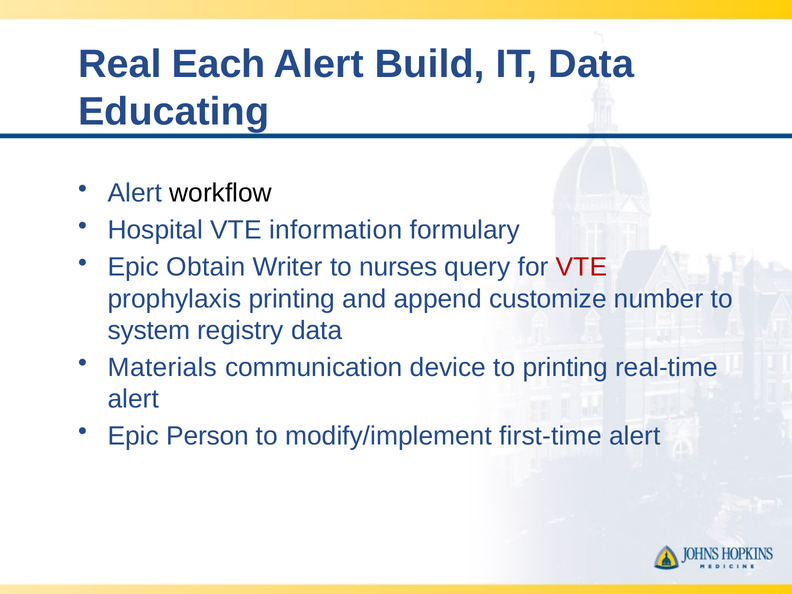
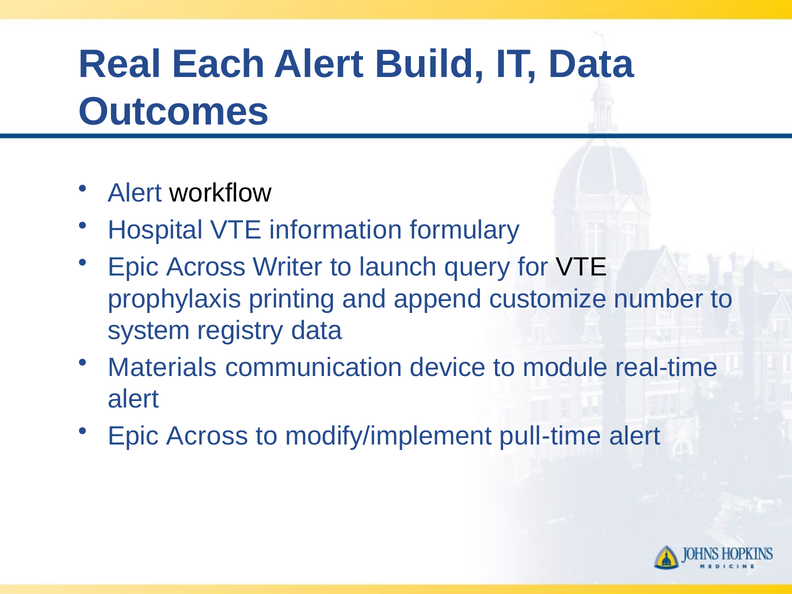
Educating: Educating -> Outcomes (174, 112)
Obtain: Obtain -> Across (206, 267)
nurses: nurses -> launch (398, 267)
VTE colour: red -> black (582, 267)
to printing: printing -> module (565, 367)
Person: Person -> Across (207, 436)
first-time: first-time -> pull-time (550, 436)
